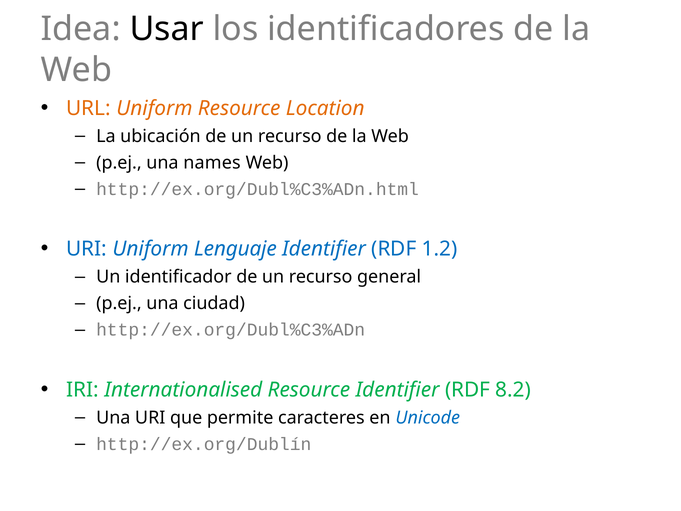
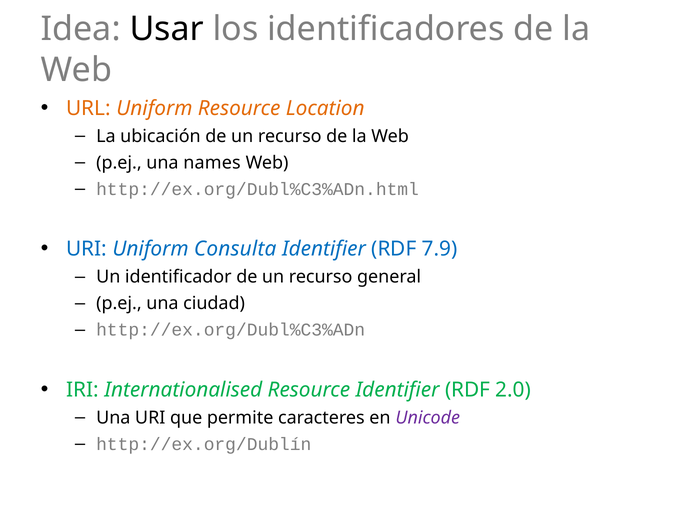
Lenguaje: Lenguaje -> Consulta (235, 249)
1.2: 1.2 -> 7.9 (440, 249)
8.2: 8.2 -> 2.0 (513, 390)
Unicode colour: blue -> purple (428, 417)
